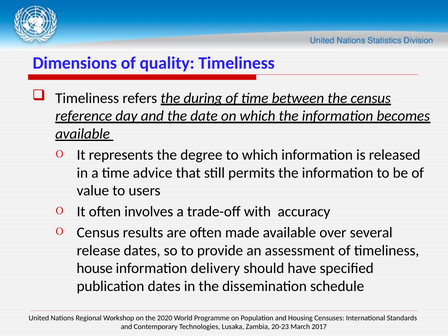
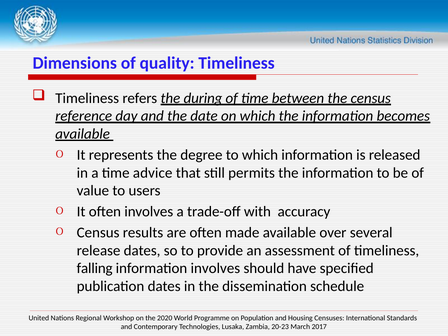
house: house -> falling (95, 268)
information delivery: delivery -> involves (215, 268)
